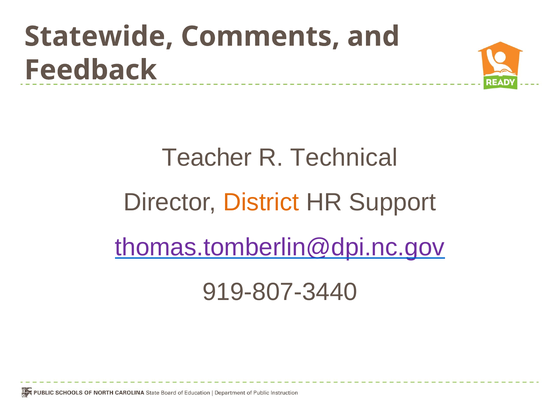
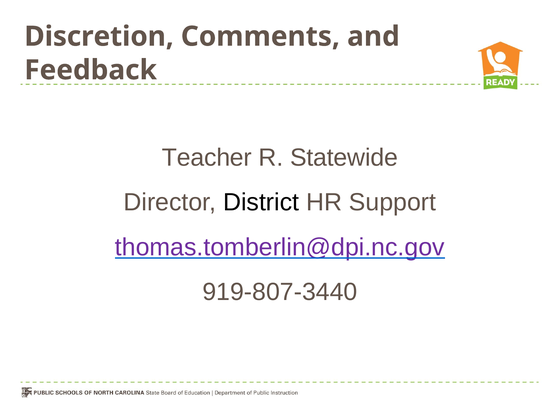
Statewide: Statewide -> Discretion (99, 36)
Technical: Technical -> Statewide (344, 158)
District colour: orange -> black (261, 202)
